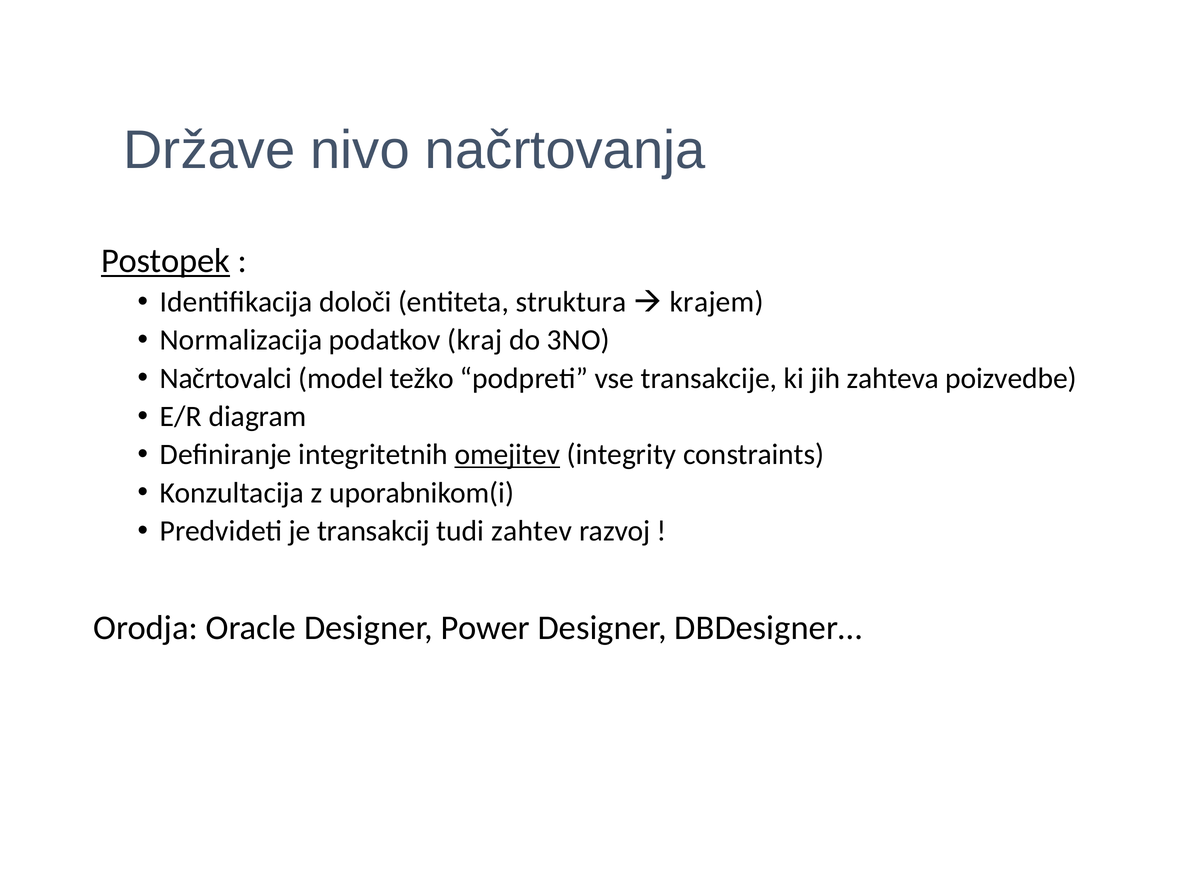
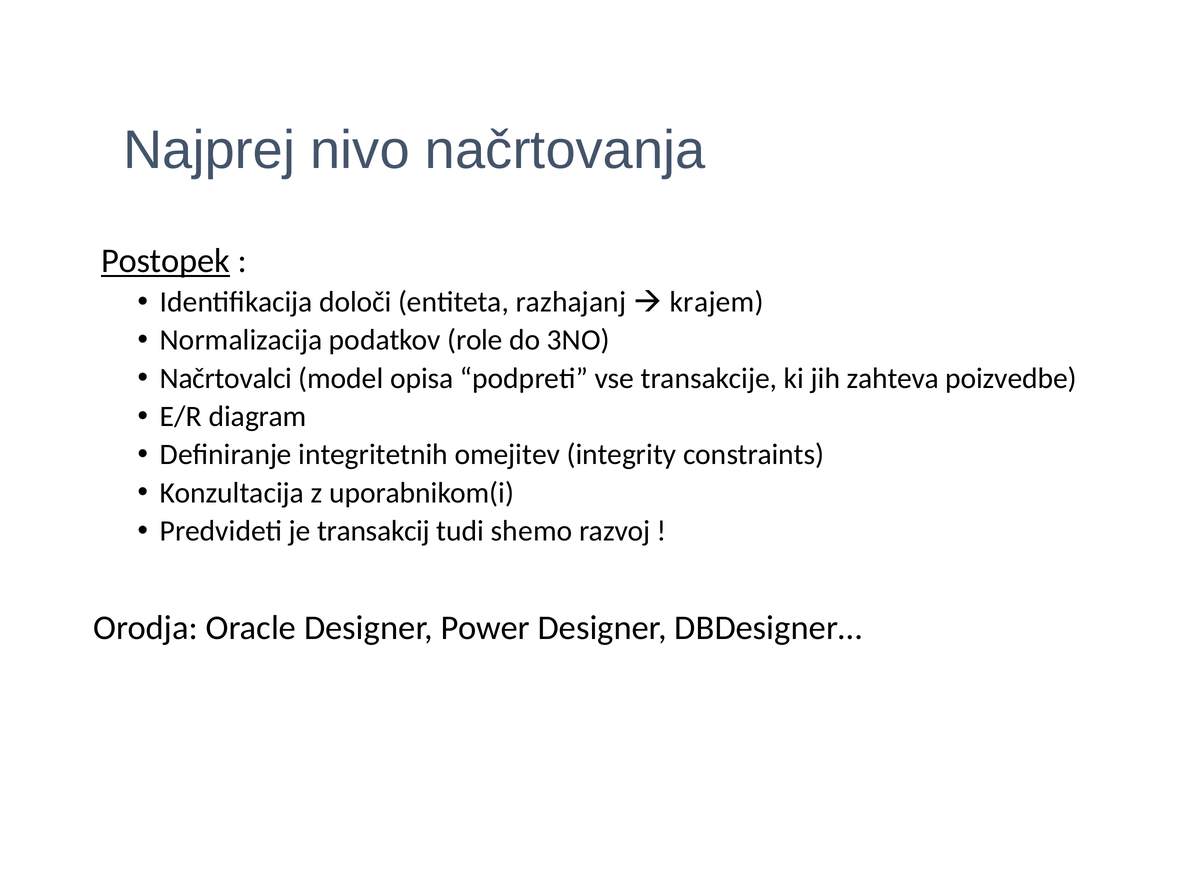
Države: Države -> Najprej (209, 150)
struktura: struktura -> razhajanj (571, 302)
kraj: kraj -> role (475, 340)
težko: težko -> opisa (422, 378)
omejitev underline: present -> none (507, 454)
zahtev: zahtev -> shemo (532, 531)
